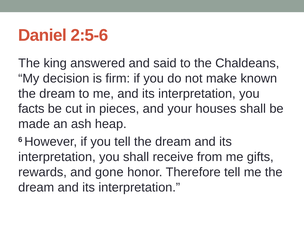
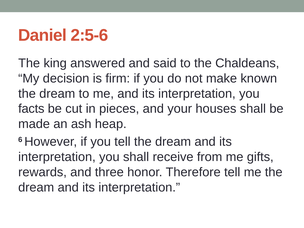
gone: gone -> three (109, 172)
